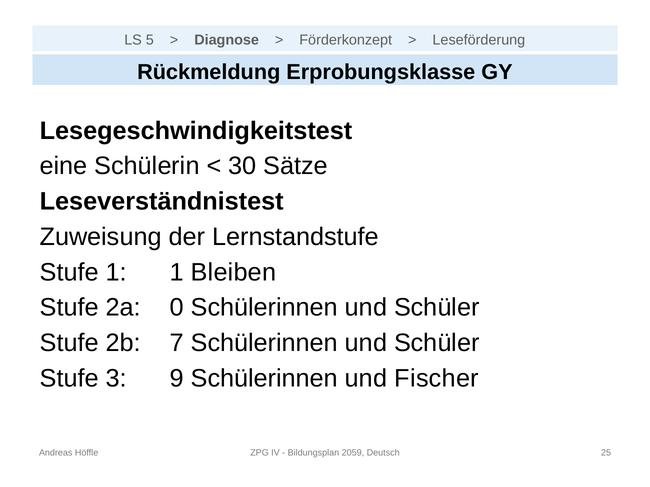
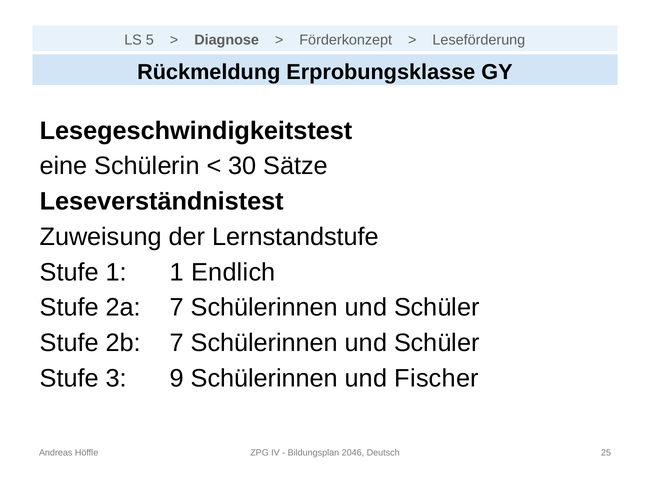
Bleiben: Bleiben -> Endlich (233, 273)
2a 0: 0 -> 7 (177, 308)
2059: 2059 -> 2046 (353, 453)
